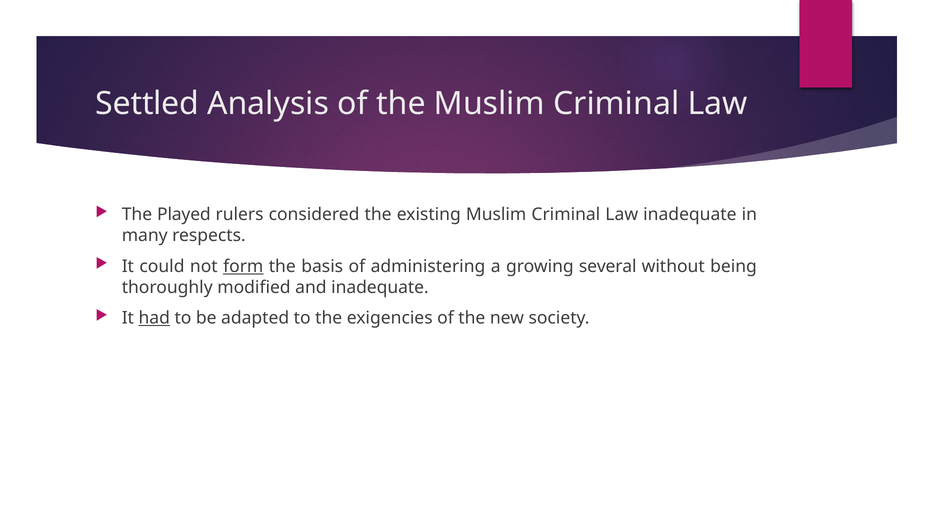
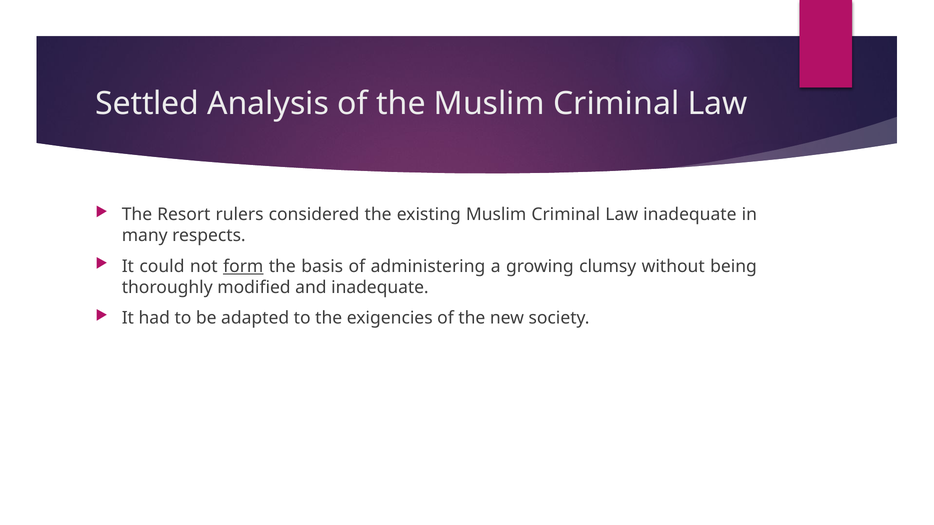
Played: Played -> Resort (184, 215)
several: several -> clumsy (608, 266)
had underline: present -> none (154, 318)
